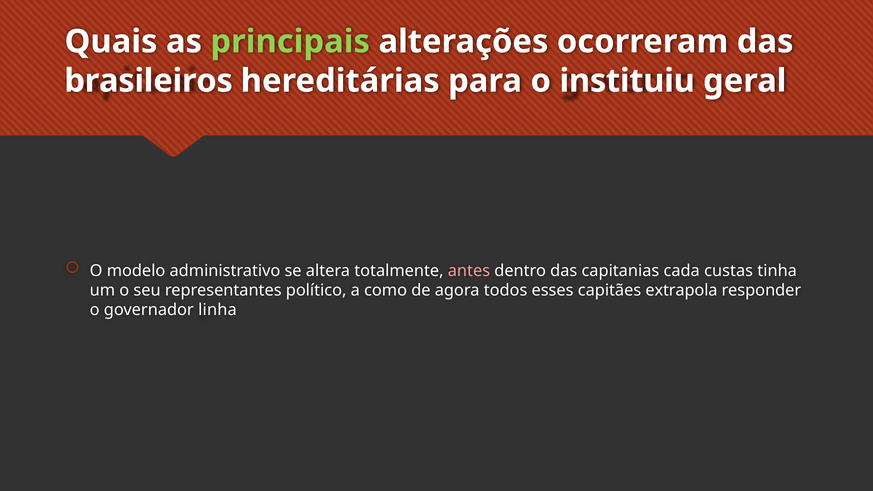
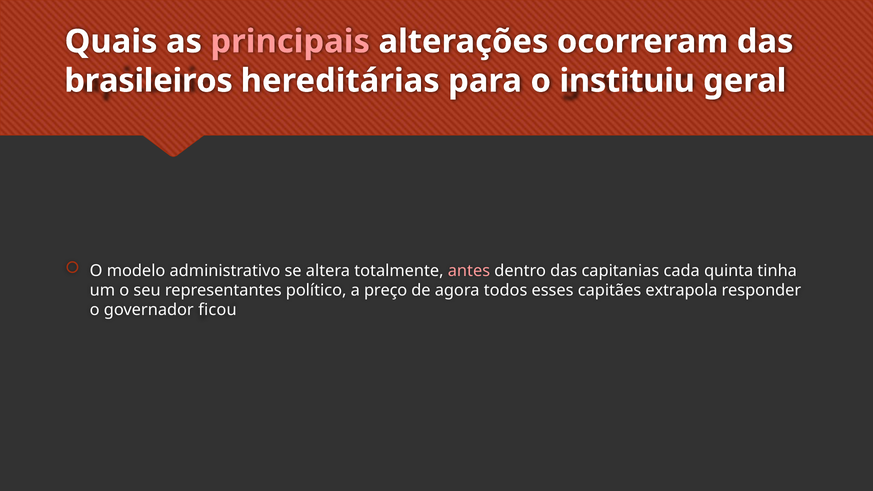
principais colour: light green -> pink (290, 42)
custas: custas -> quinta (729, 271)
como: como -> preço (386, 290)
linha: linha -> ficou (217, 310)
